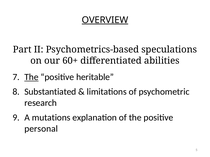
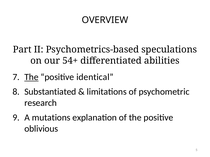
OVERVIEW underline: present -> none (105, 20)
60+: 60+ -> 54+ (70, 61)
heritable: heritable -> identical (95, 77)
personal: personal -> oblivious (41, 129)
